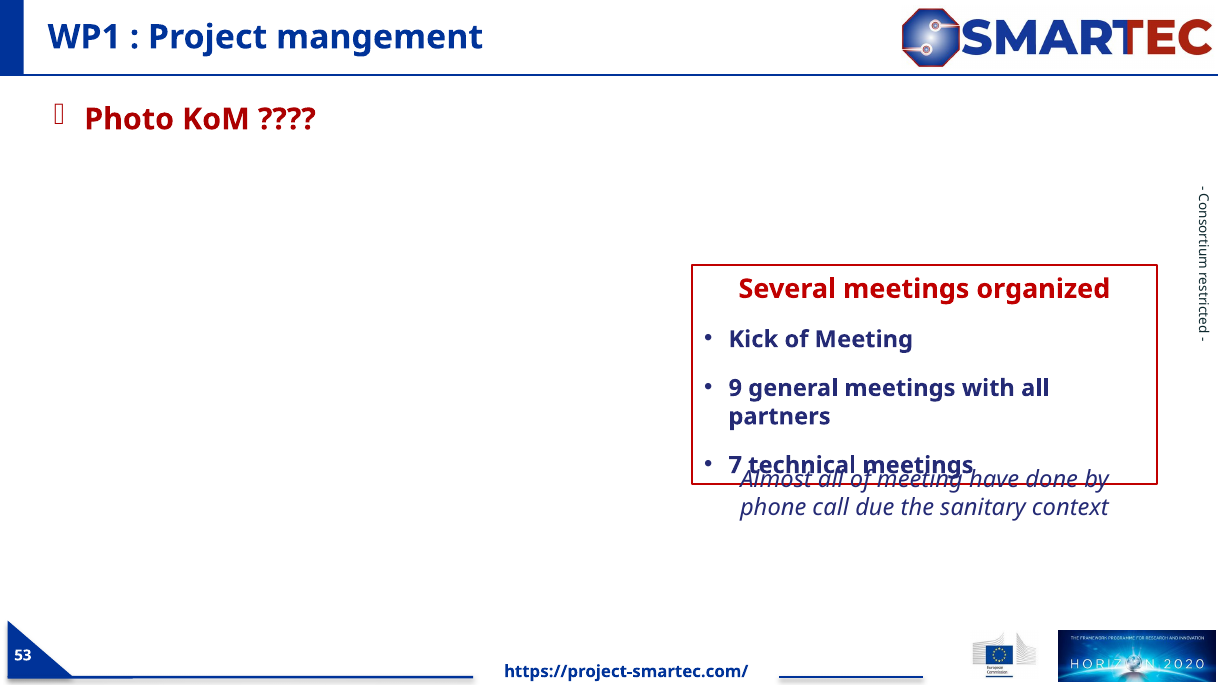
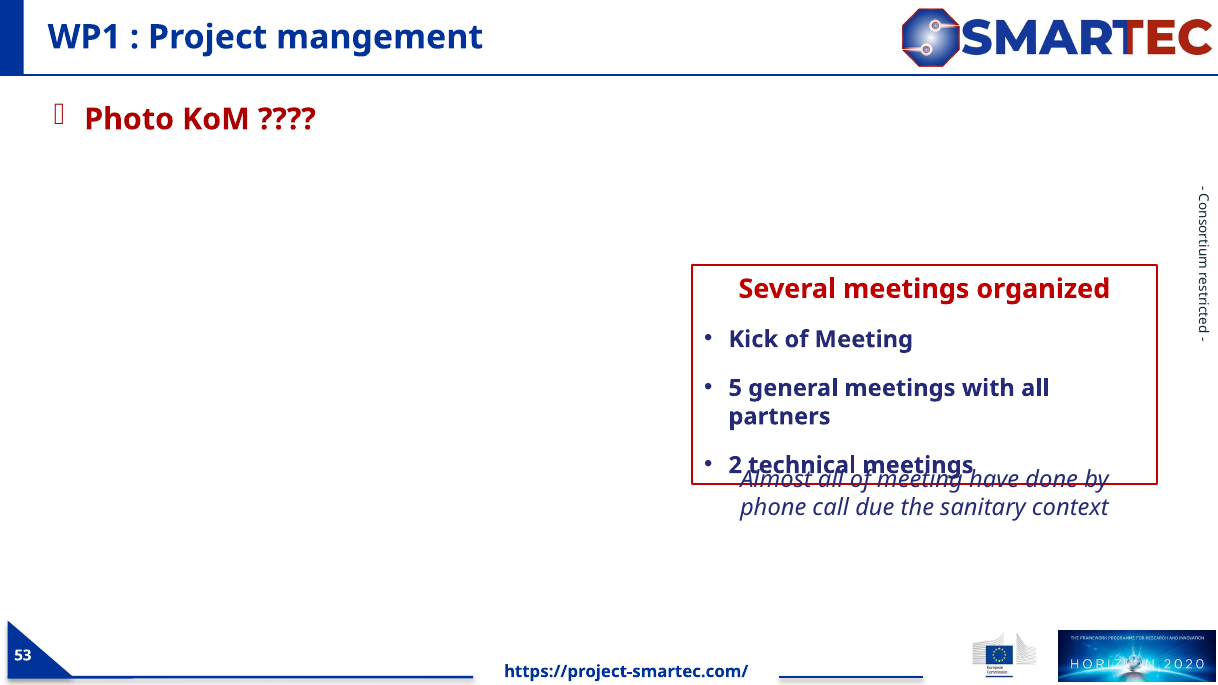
9: 9 -> 5 (735, 388)
7: 7 -> 2 (735, 465)
